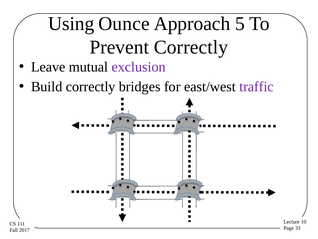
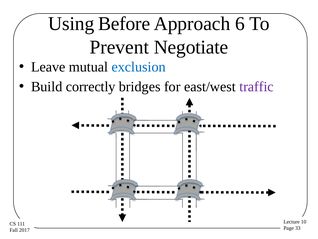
Ounce: Ounce -> Before (124, 24)
5: 5 -> 6 (240, 24)
Prevent Correctly: Correctly -> Negotiate (191, 47)
exclusion colour: purple -> blue (139, 67)
